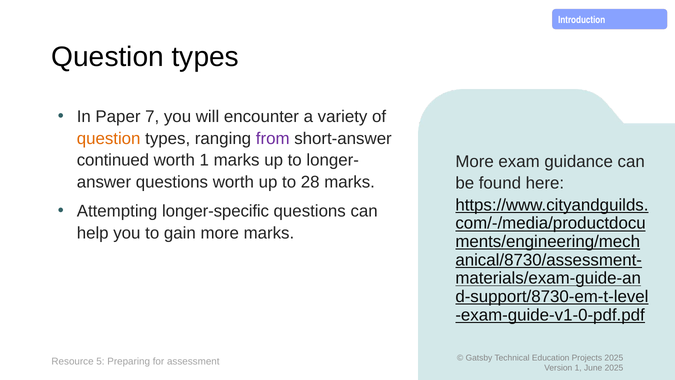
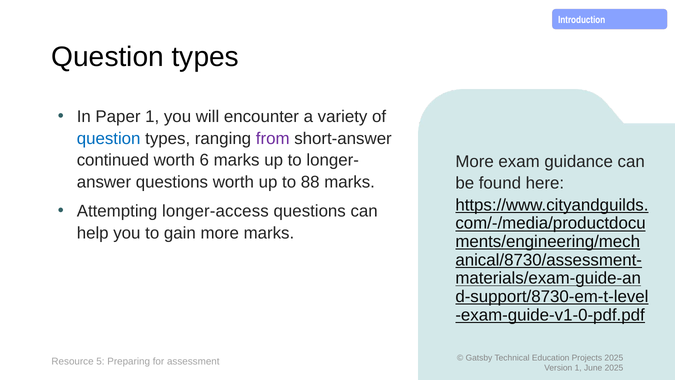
Paper 7: 7 -> 1 (152, 117)
question colour: orange -> blue (109, 138)
worth 1: 1 -> 6 (204, 160)
28: 28 -> 88 (310, 182)
longer-specific: longer-specific -> longer-access (215, 211)
